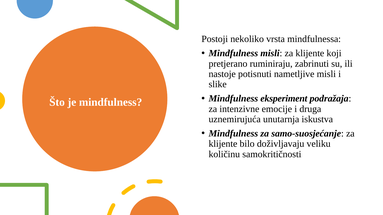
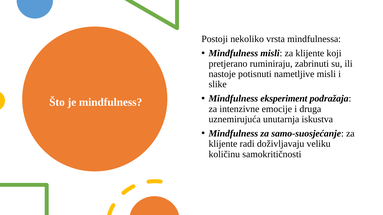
bilo: bilo -> radi (247, 144)
